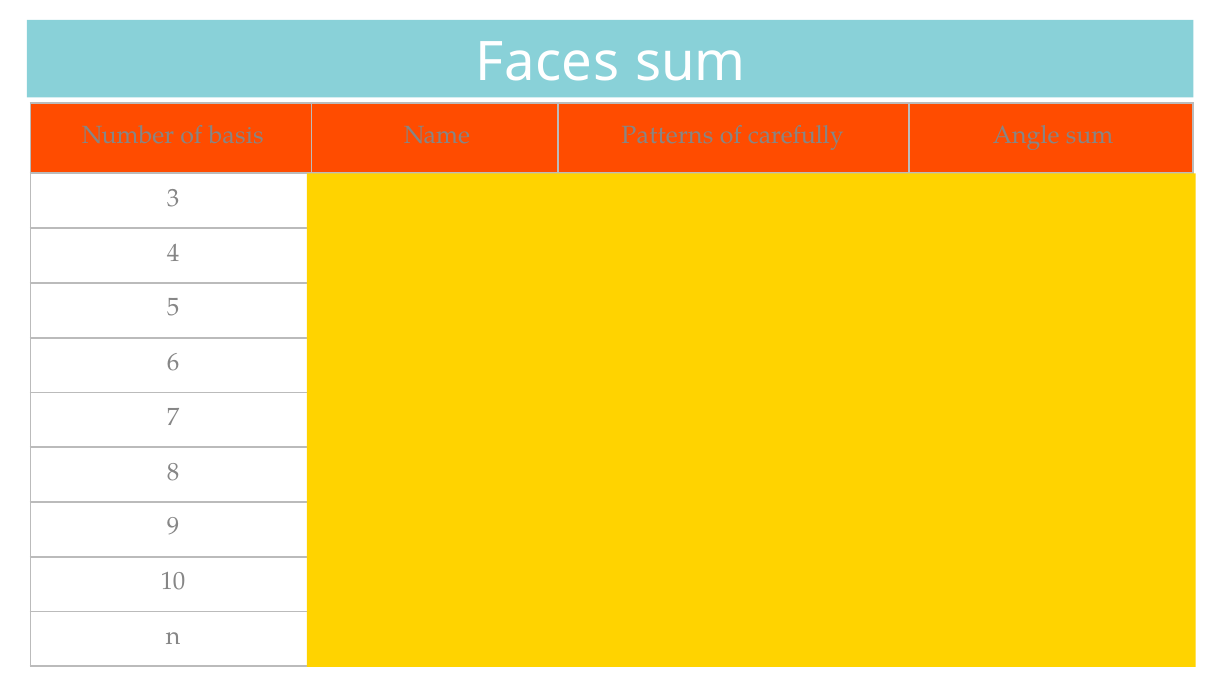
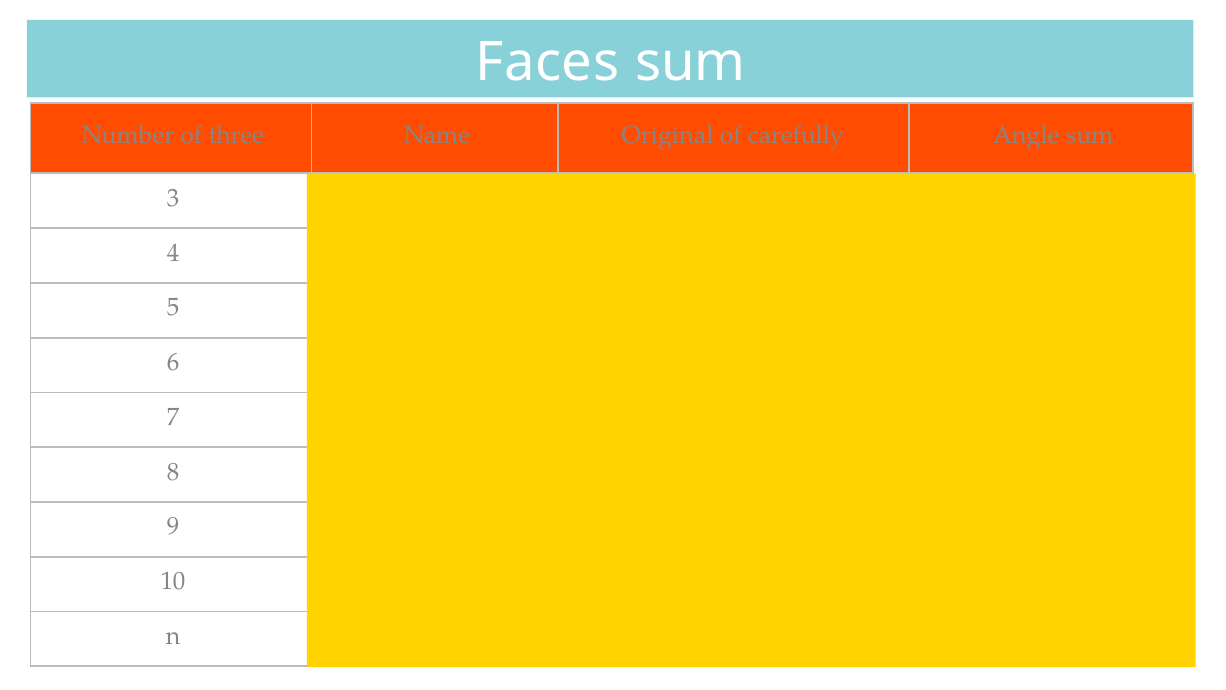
basis: basis -> three (236, 135)
Patterns: Patterns -> Original (667, 135)
